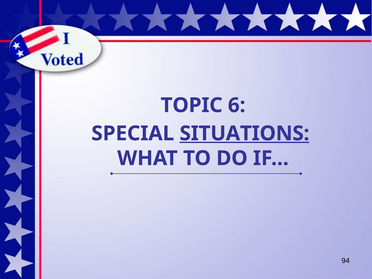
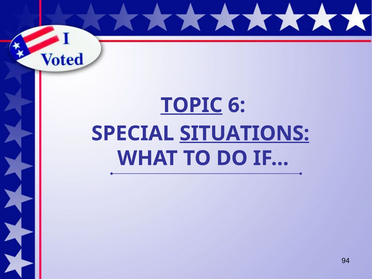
TOPIC underline: none -> present (192, 105)
